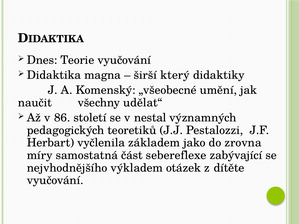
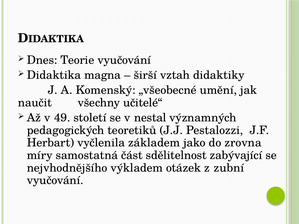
který: který -> vztah (175, 75)
udělat“: udělat“ -> učitelé“ (143, 103)
86: 86 -> 49 (62, 118)
sebereflexe: sebereflexe -> sdělitelnost (176, 155)
dítěte: dítěte -> zubní (229, 168)
